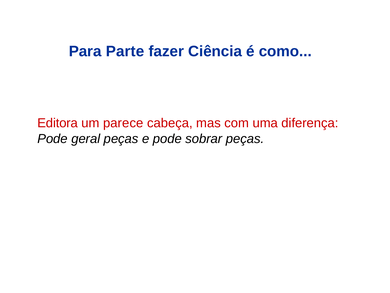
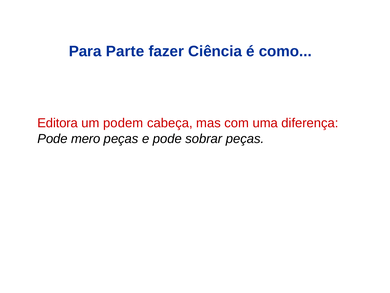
parece: parece -> podem (123, 123)
geral: geral -> mero (86, 139)
